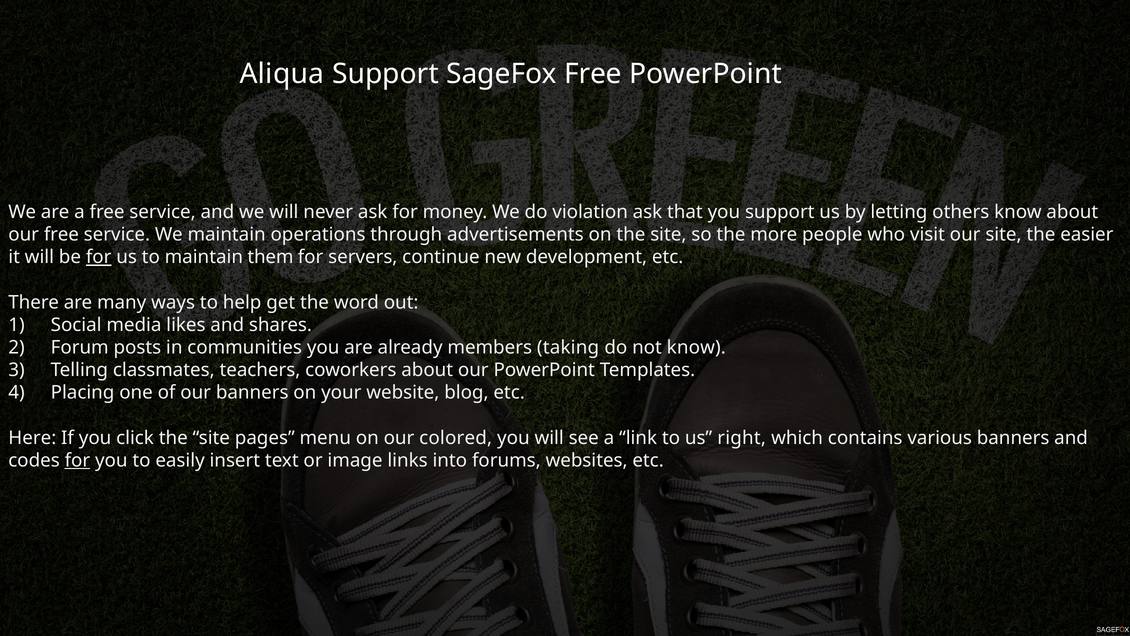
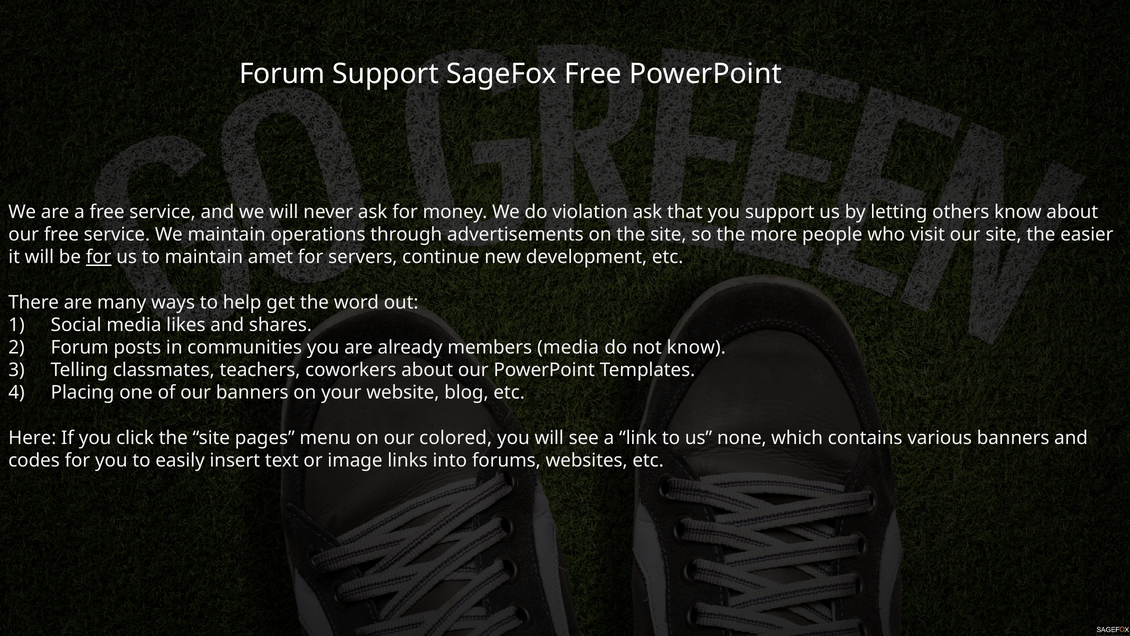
Aliqua: Aliqua -> Forum (282, 74)
them: them -> amet (270, 257)
members taking: taking -> media (568, 347)
right: right -> none (742, 438)
for underline: present -> none (77, 460)
